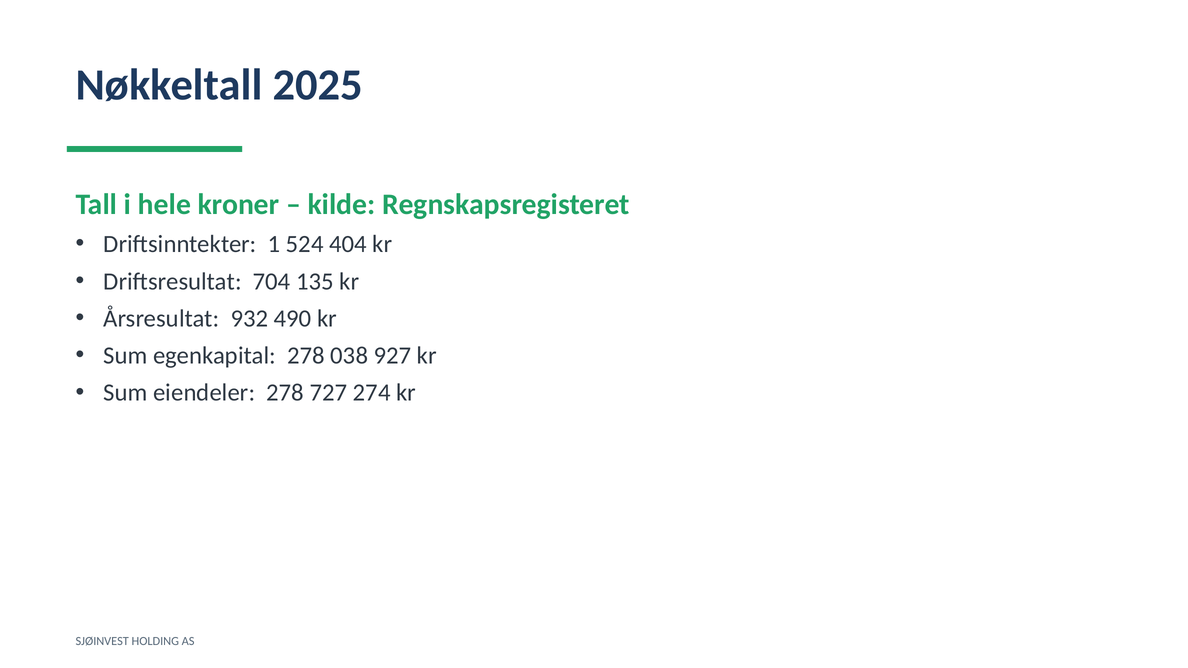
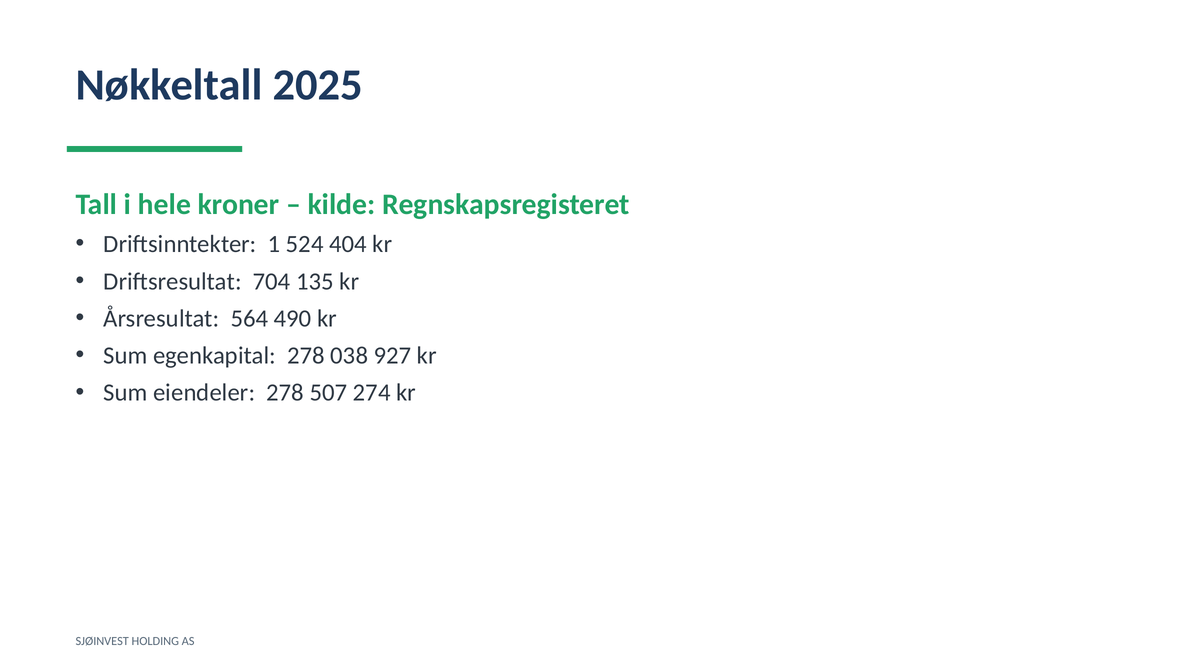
932: 932 -> 564 (249, 319)
727: 727 -> 507 (328, 393)
